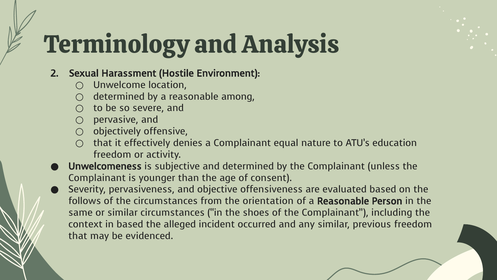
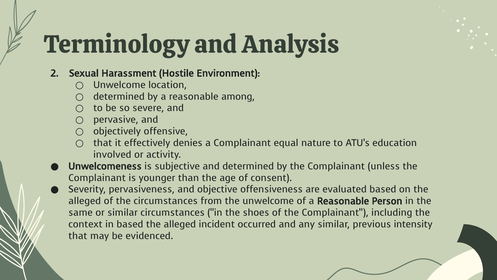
freedom: freedom -> involved (112, 154)
follows: follows -> alleged (85, 201)
the orientation: orientation -> unwelcome (268, 201)
previous freedom: freedom -> intensity (413, 224)
